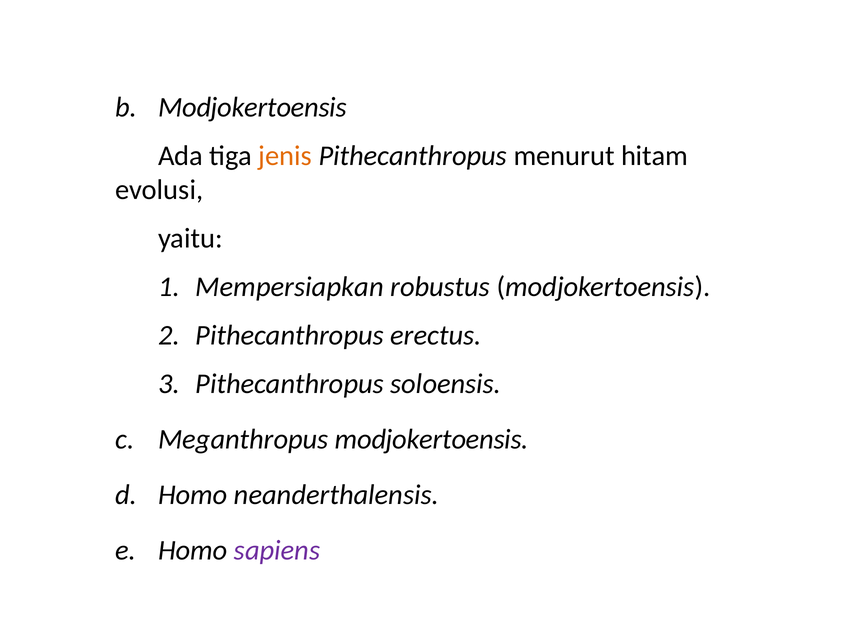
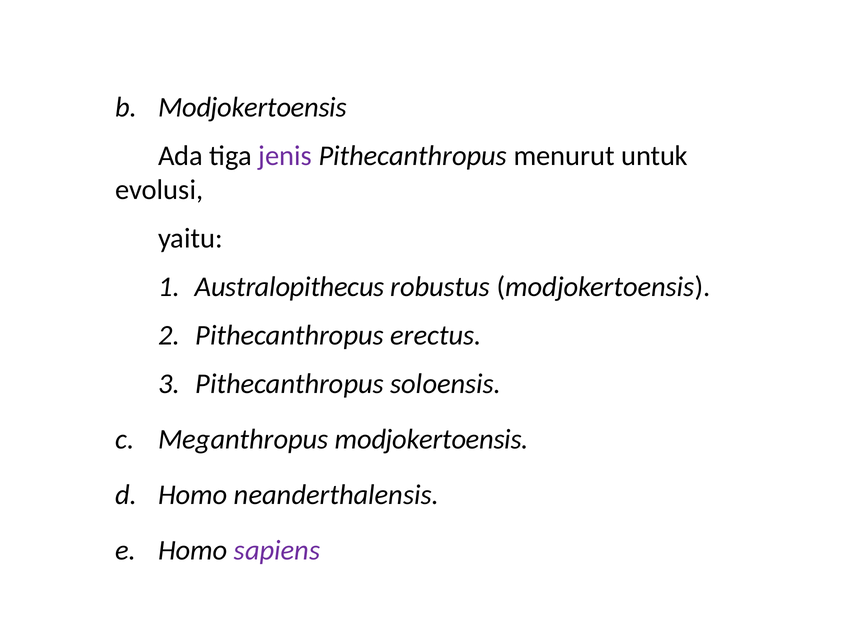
jenis colour: orange -> purple (285, 156)
hitam: hitam -> untuk (655, 156)
Mempersiapkan: Mempersiapkan -> Australopithecus (290, 287)
